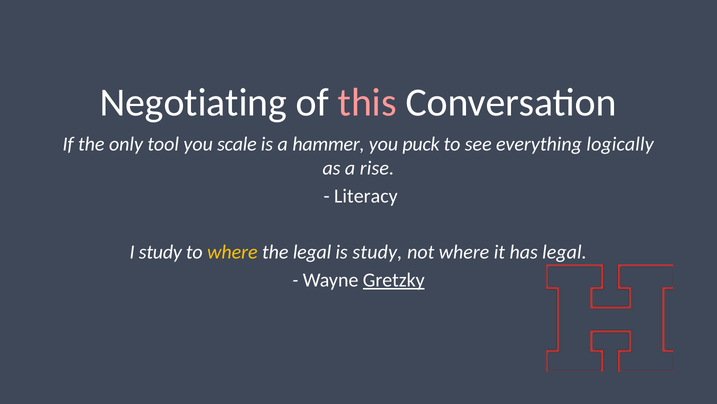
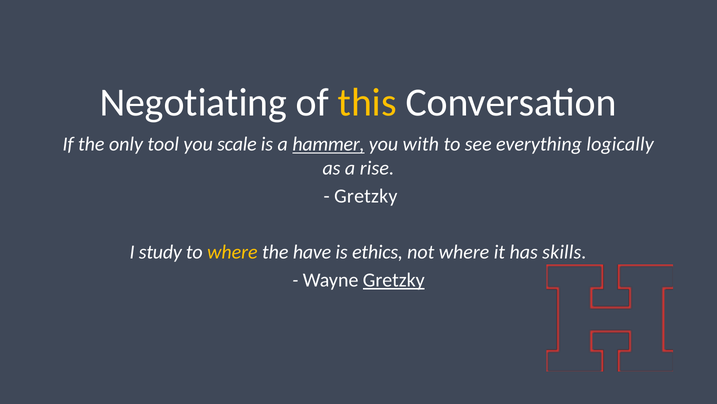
this colour: pink -> yellow (367, 103)
hammer underline: none -> present (328, 144)
puck: puck -> with (421, 144)
Literacy: Literacy -> Gretzky (366, 196)
the legal: legal -> have (312, 252)
is study: study -> ethics (378, 252)
has legal: legal -> skills (564, 252)
